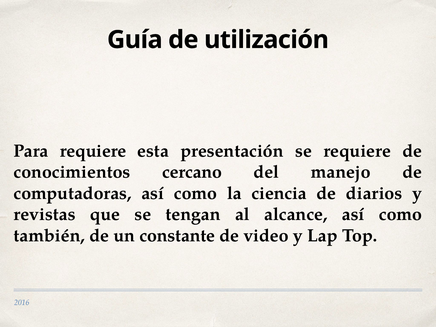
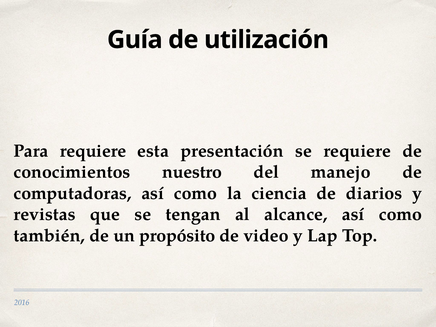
cercano: cercano -> nuestro (192, 172)
constante: constante -> propósito (177, 236)
